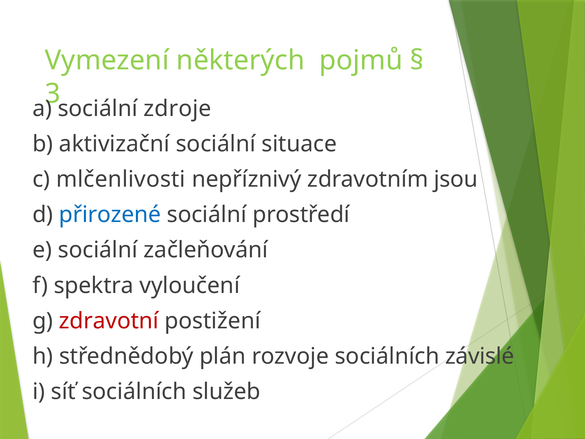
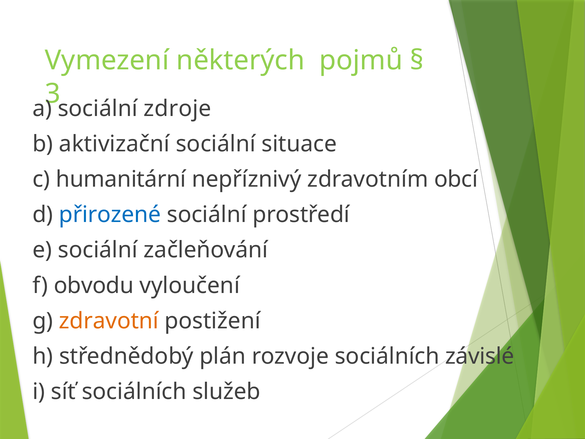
mlčenlivosti: mlčenlivosti -> humanitární (121, 179)
jsou: jsou -> obcí (456, 179)
spektra: spektra -> obvodu (94, 285)
zdravotní colour: red -> orange (109, 321)
